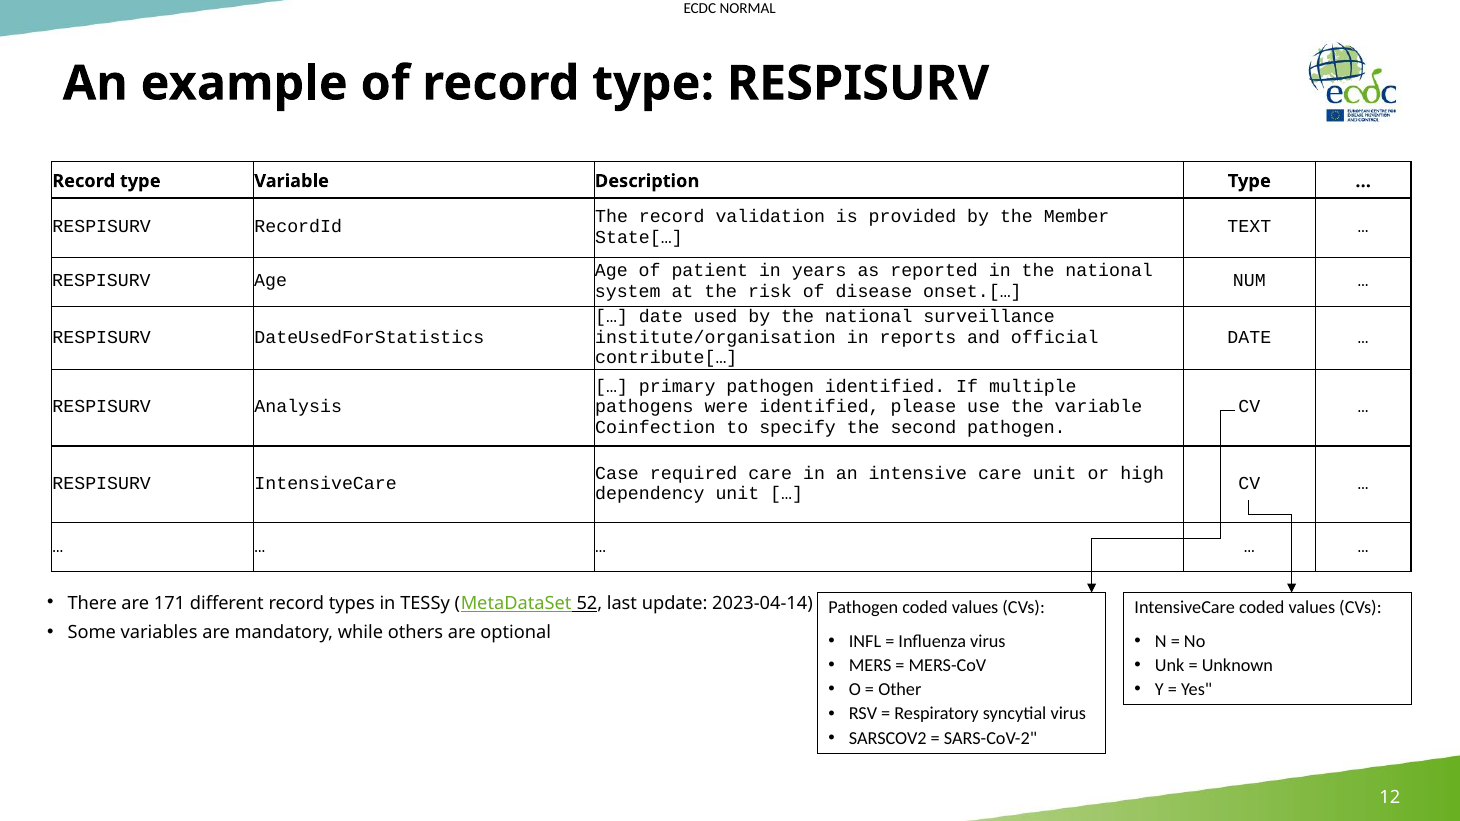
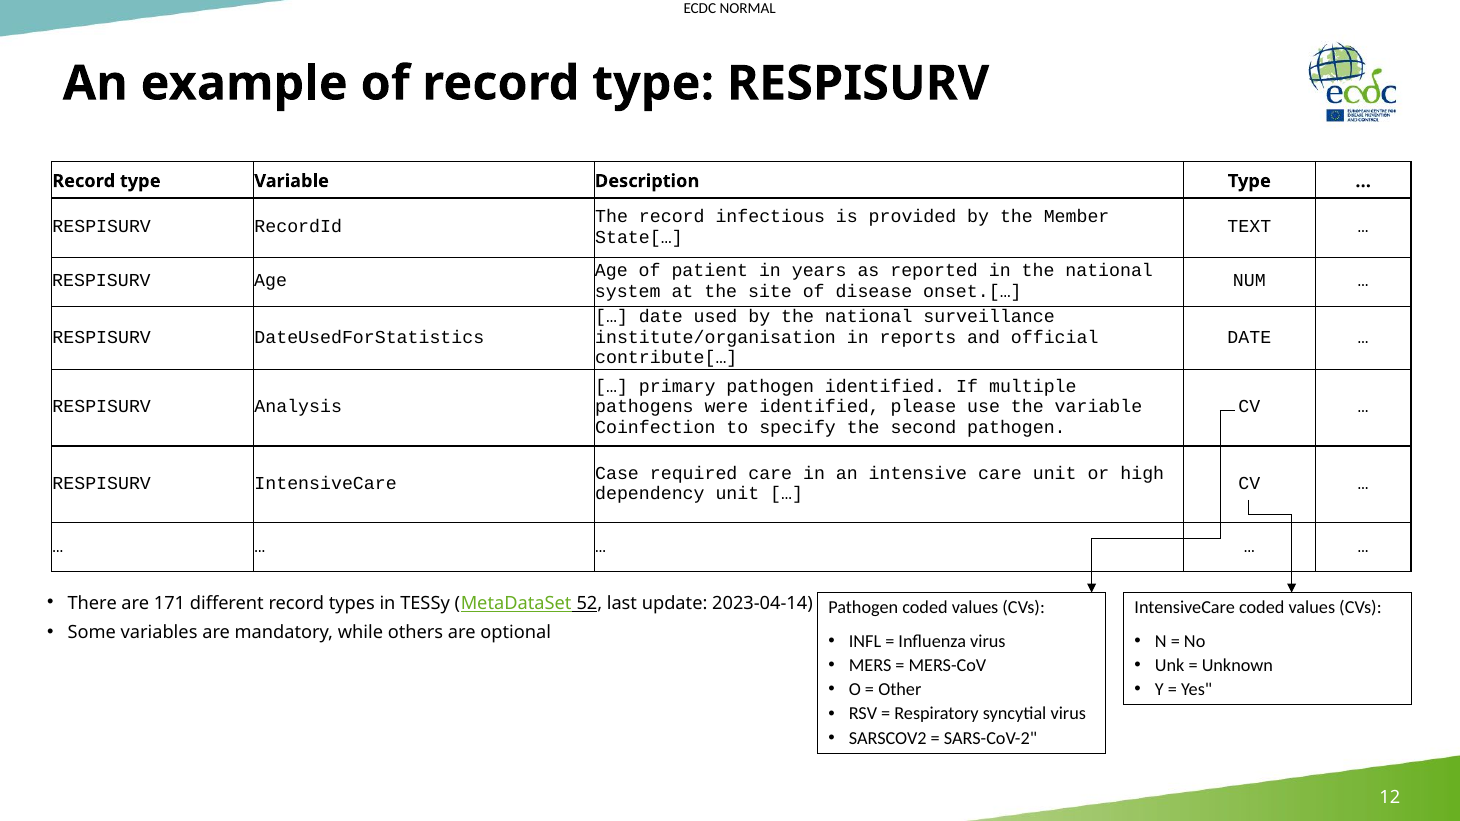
validation: validation -> infectious (770, 217)
risk: risk -> site (770, 291)
